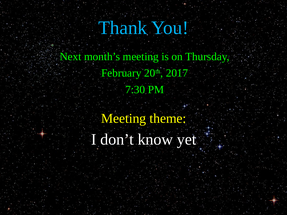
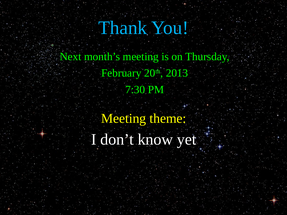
2017: 2017 -> 2013 (177, 73)
